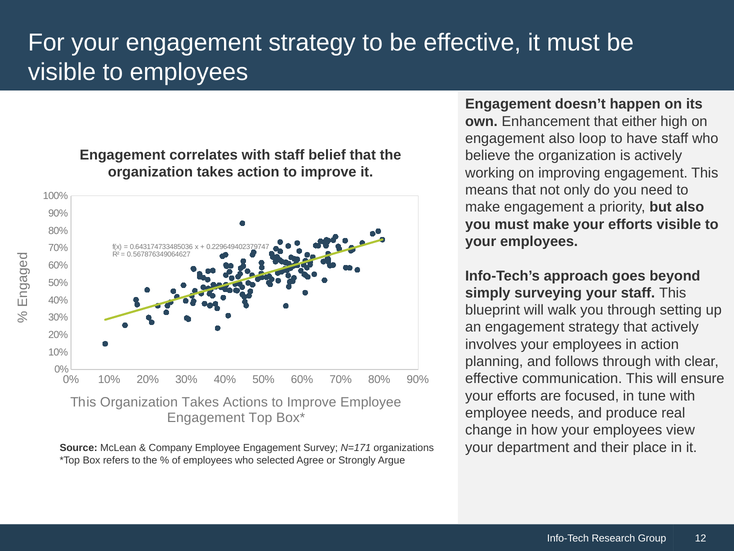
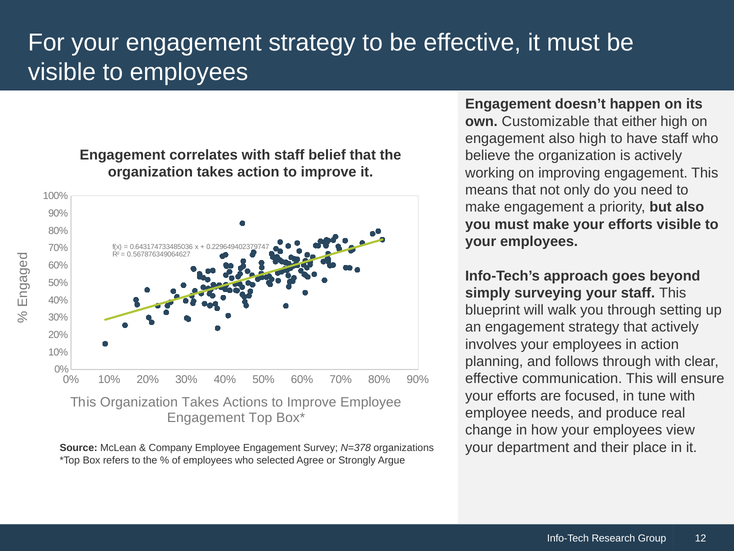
Enhancement: Enhancement -> Customizable (546, 121)
also loop: loop -> high (593, 138)
N=171: N=171 -> N=378 (356, 448)
